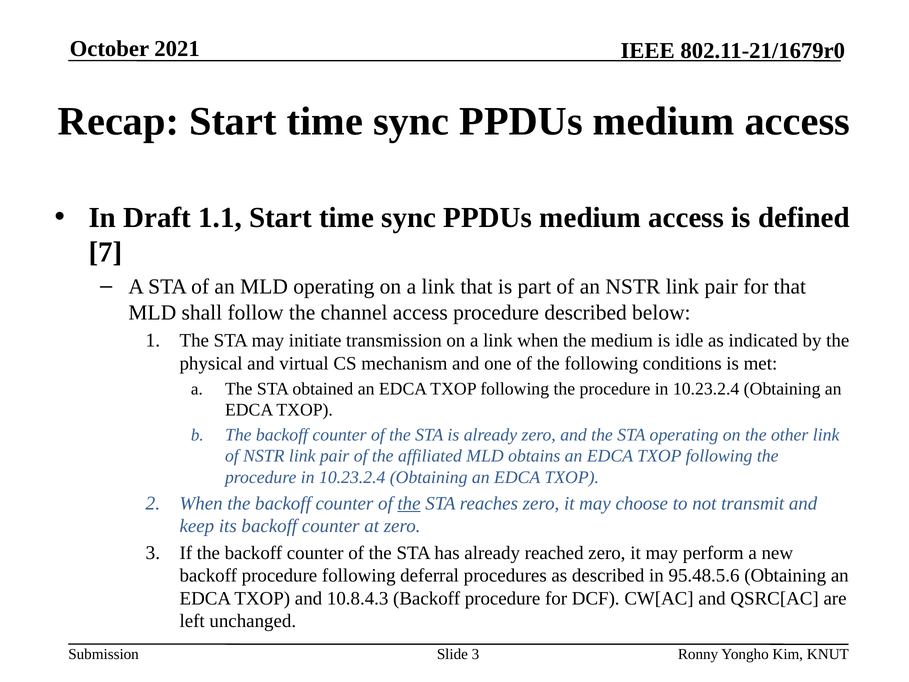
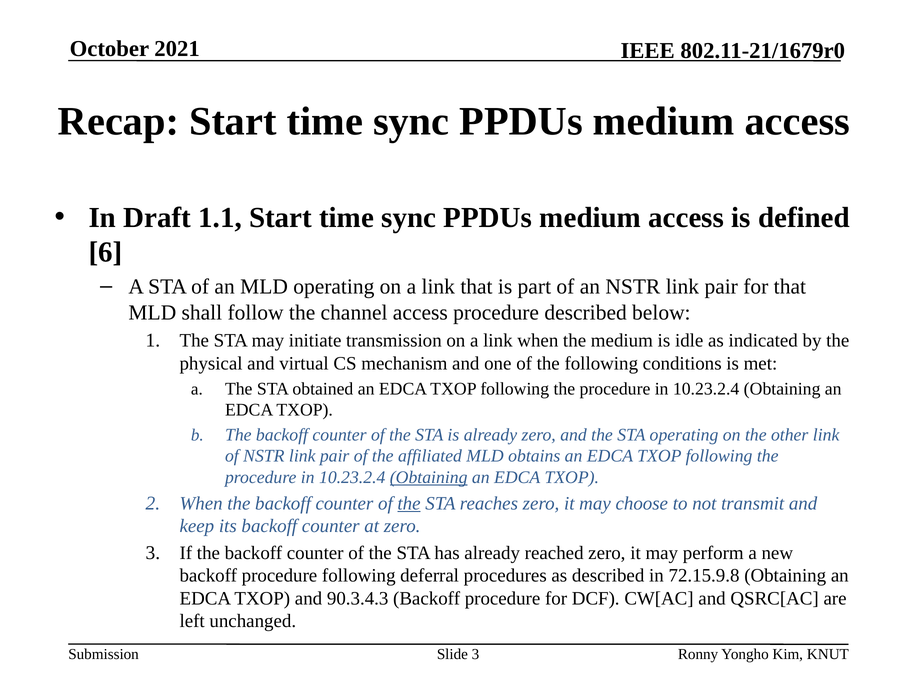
7: 7 -> 6 (106, 252)
Obtaining underline: none -> present (429, 477)
95.48.5.6: 95.48.5.6 -> 72.15.9.8 (704, 575)
10.8.4.3: 10.8.4.3 -> 90.3.4.3 (358, 598)
